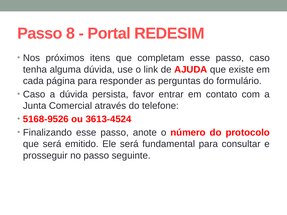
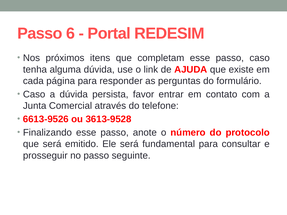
8: 8 -> 6 (71, 33)
5168-9526: 5168-9526 -> 6613-9526 (46, 119)
3613-4524: 3613-4524 -> 3613-9528 (109, 119)
